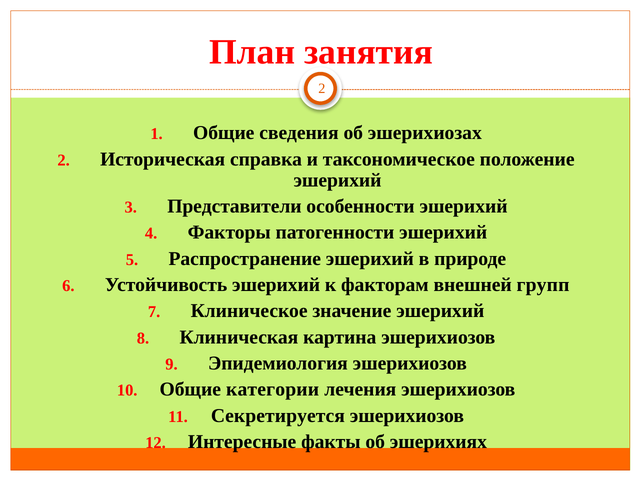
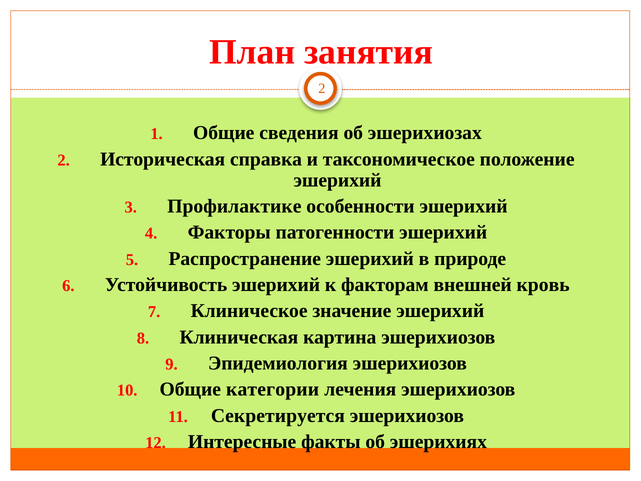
Представители: Представители -> Профилактике (234, 206)
групп: групп -> кровь (543, 285)
